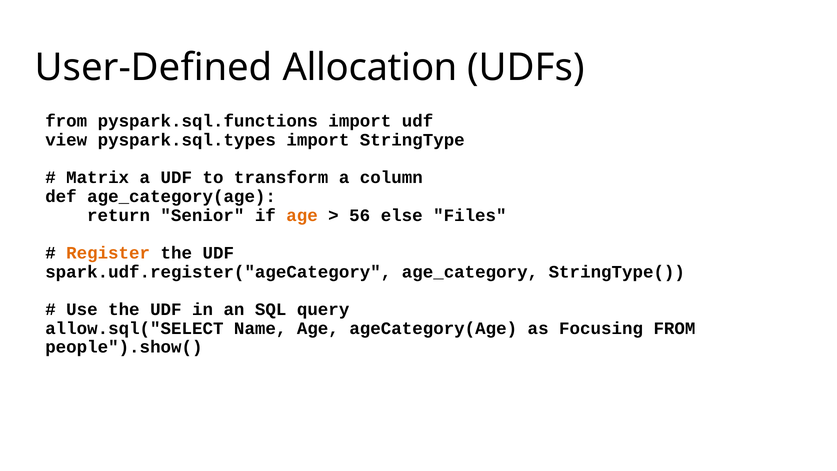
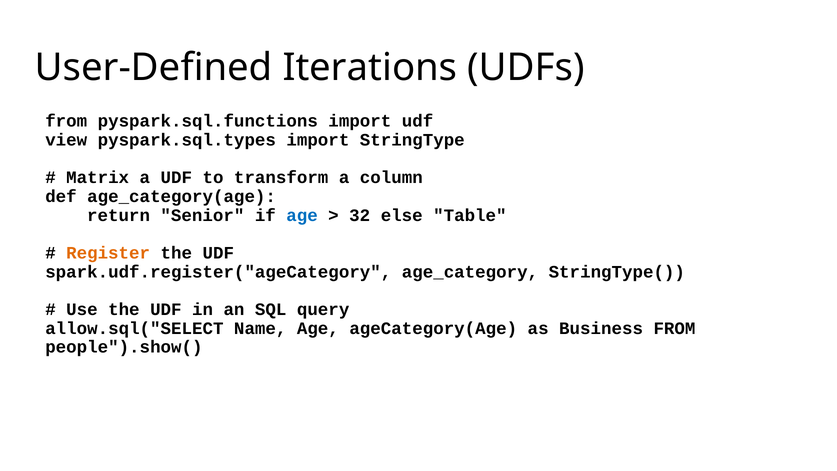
Allocation: Allocation -> Iterations (370, 67)
age colour: orange -> blue (302, 215)
56: 56 -> 32 (360, 215)
Files: Files -> Table (470, 215)
Focusing: Focusing -> Business (601, 328)
